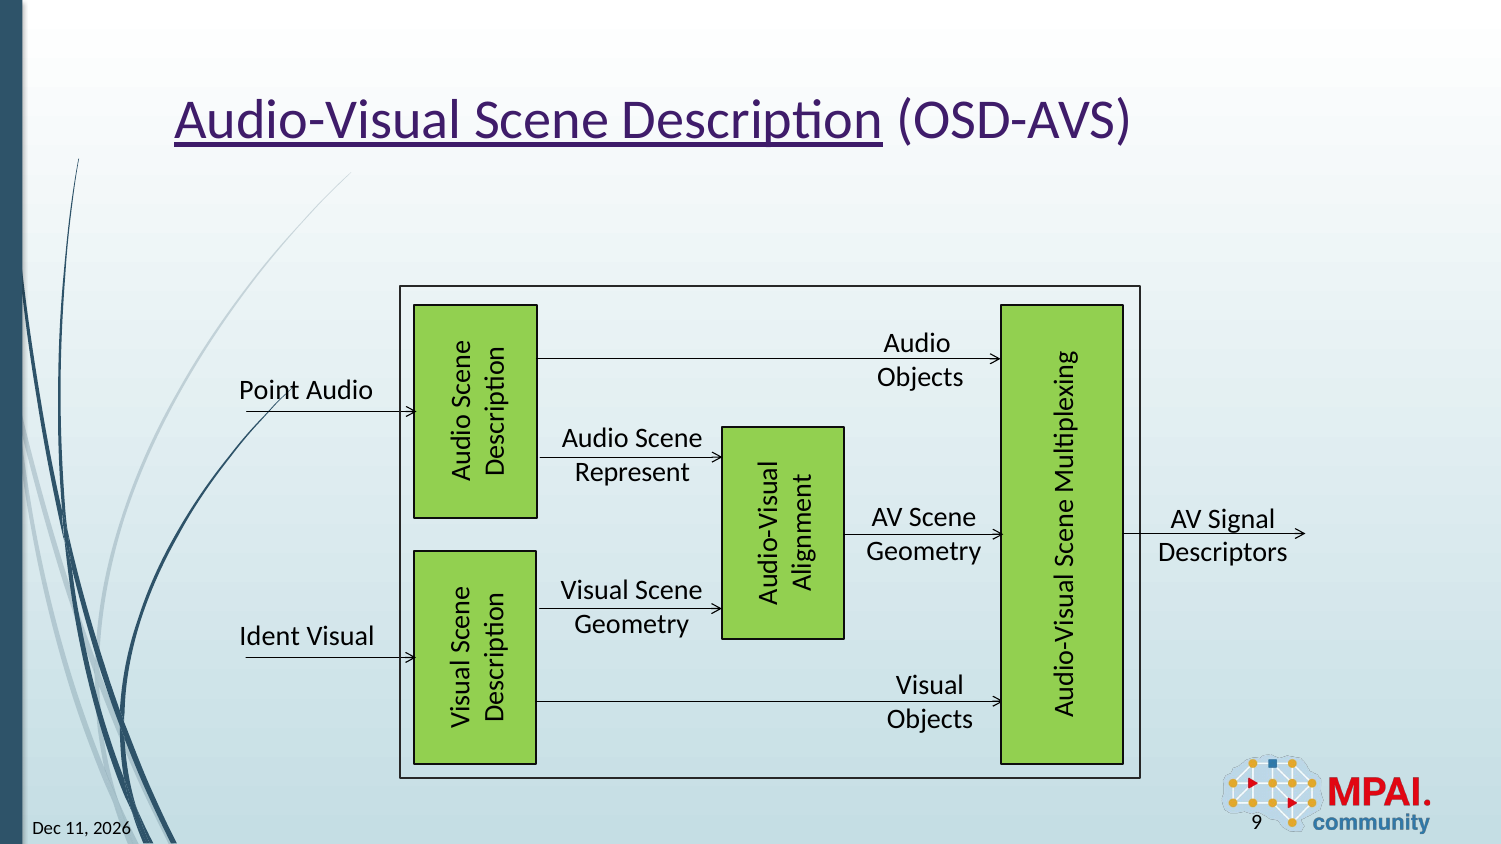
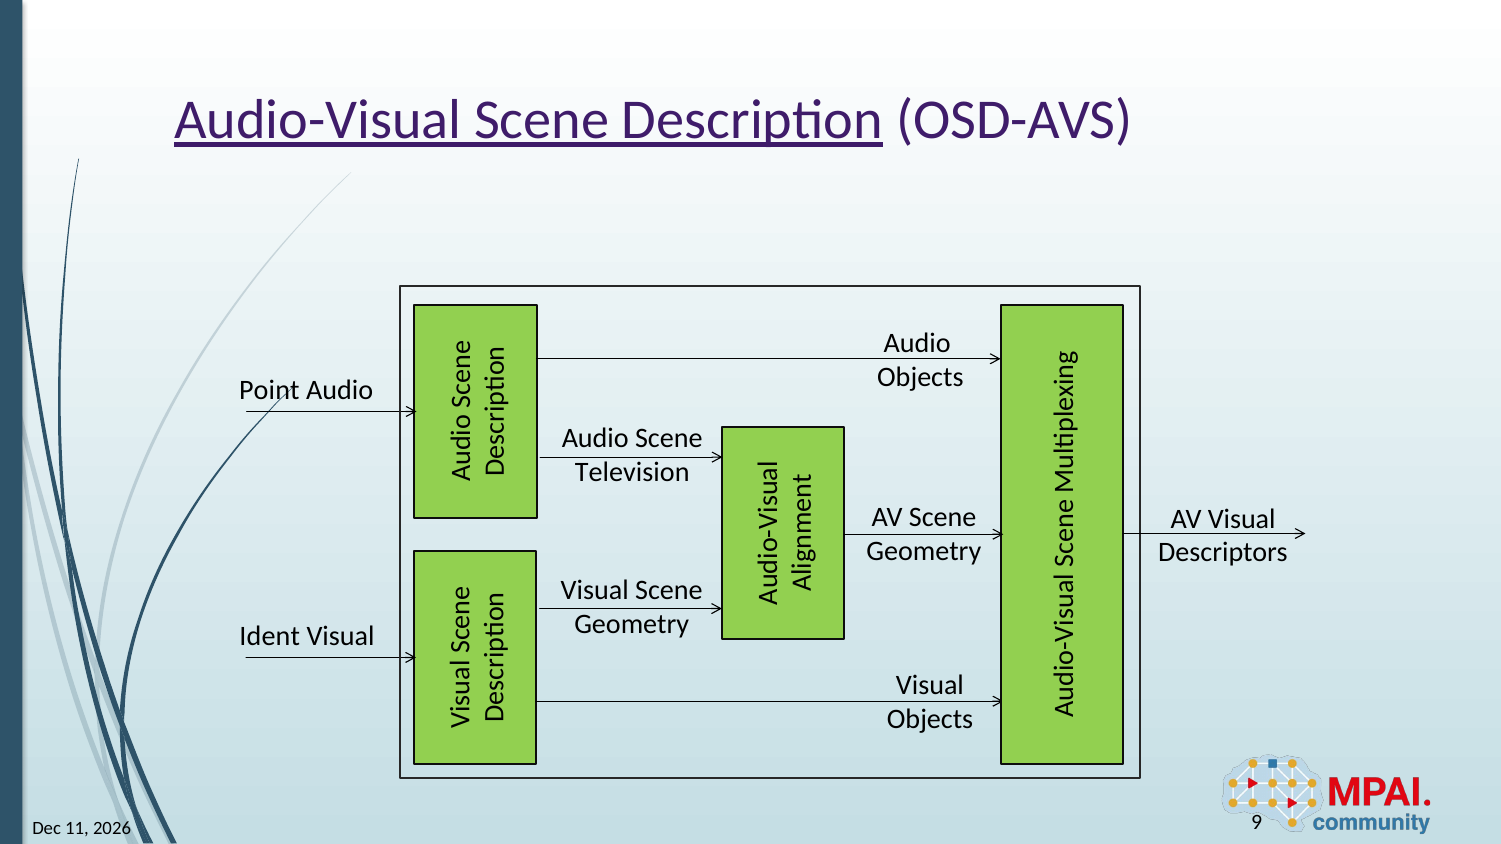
Represent: Represent -> Television (632, 472)
AV Signal: Signal -> Visual (1242, 519)
